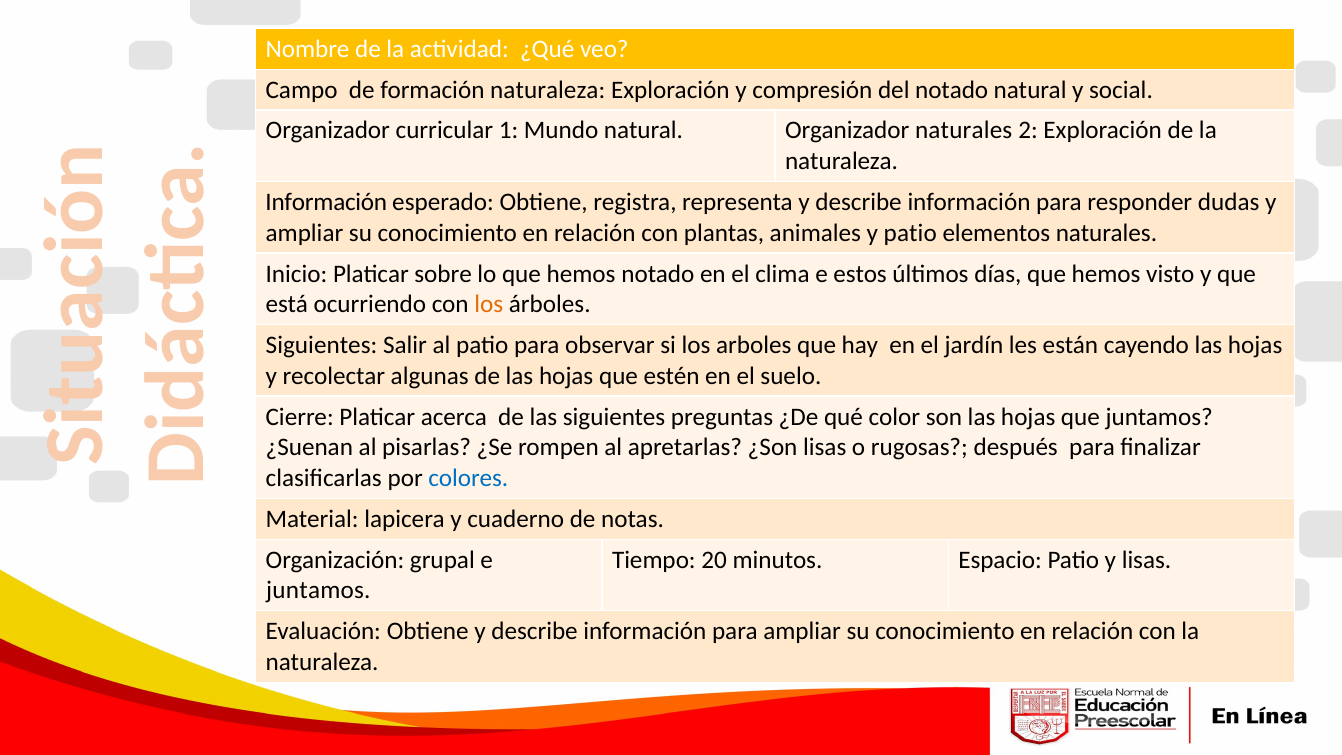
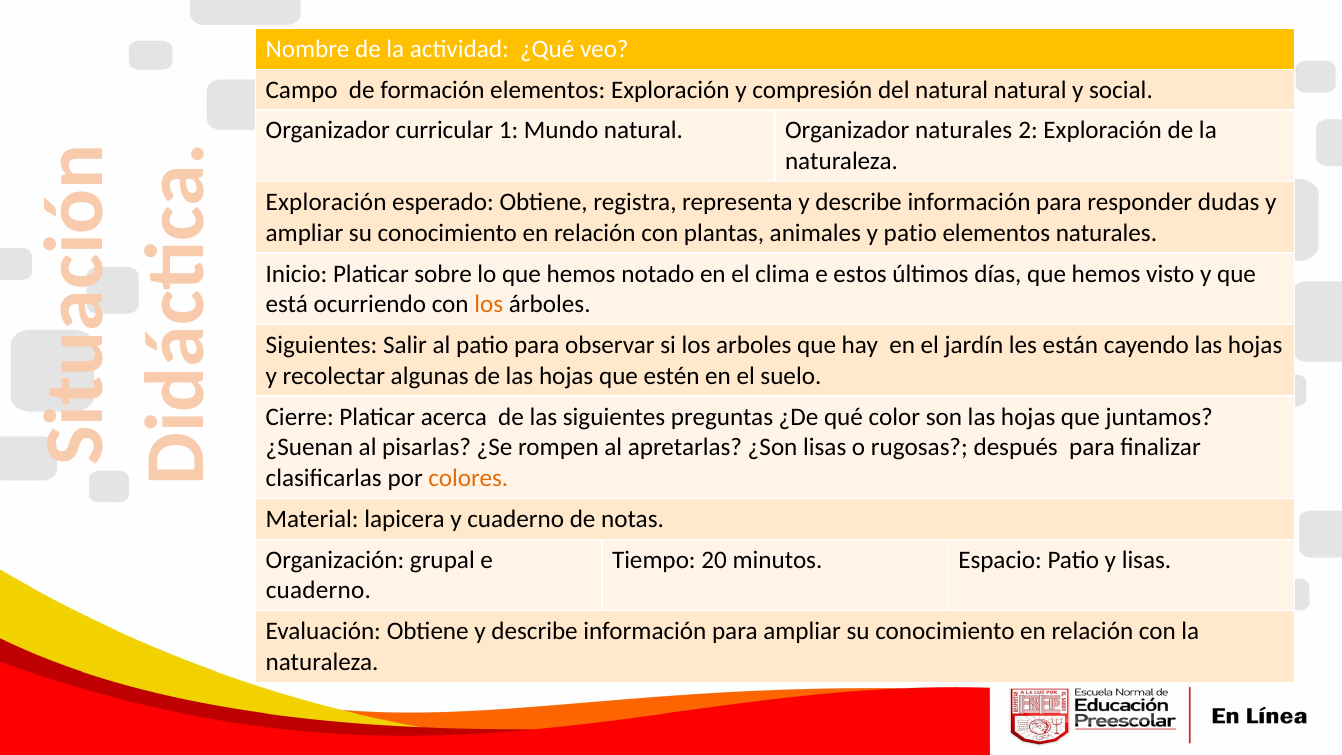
formación naturaleza: naturaleza -> elementos (548, 90)
del notado: notado -> natural (952, 90)
Información: Información -> Exploración (326, 202)
colores colour: blue -> orange (468, 478)
juntamos: juntamos -> cuaderno (318, 590)
